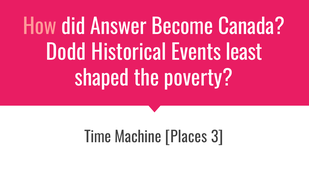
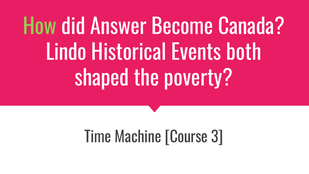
How colour: pink -> light green (40, 27)
Dodd: Dodd -> Lindo (66, 53)
least: least -> both (244, 53)
Places: Places -> Course (186, 137)
